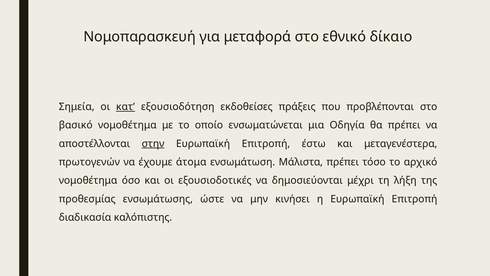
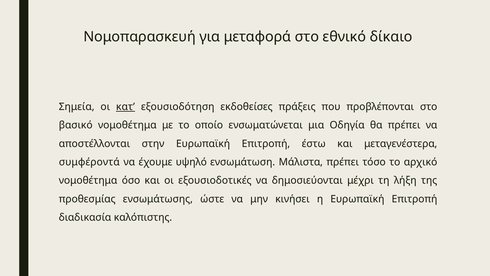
στην underline: present -> none (153, 144)
πρωτογενών: πρωτογενών -> συμφέροντά (89, 162)
άτομα: άτομα -> υψηλό (191, 162)
